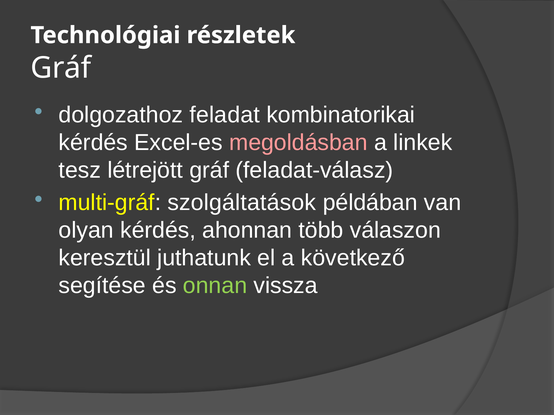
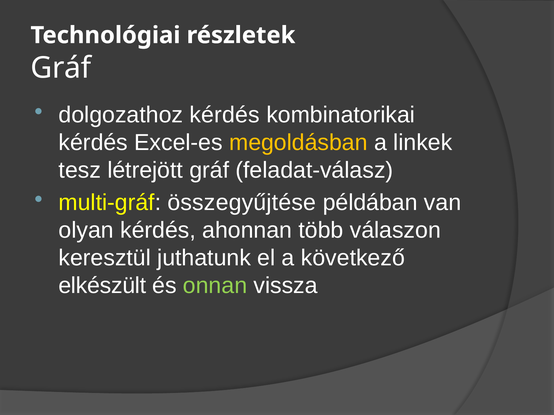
dolgozathoz feladat: feladat -> kérdés (225, 115)
megoldásban colour: pink -> yellow (298, 143)
szolgáltatások: szolgáltatások -> összegyűjtése (242, 203)
segítése: segítése -> elkészült (102, 286)
